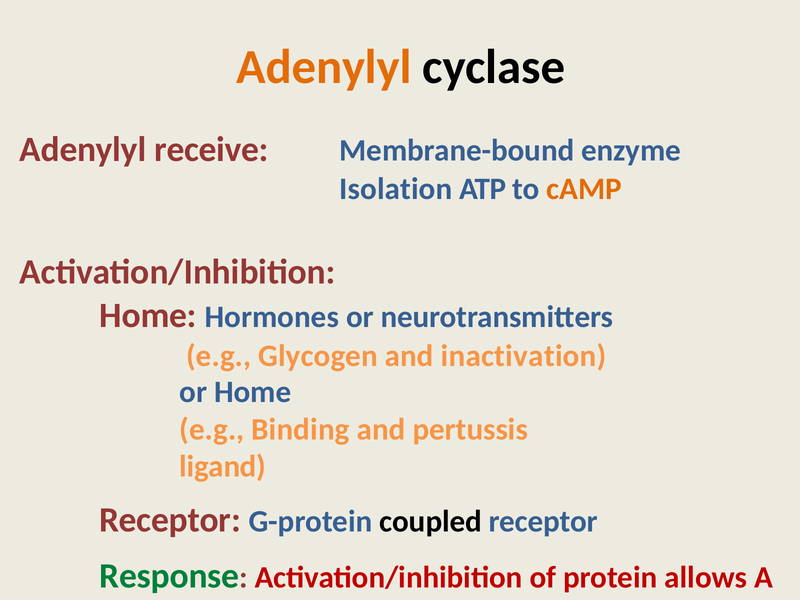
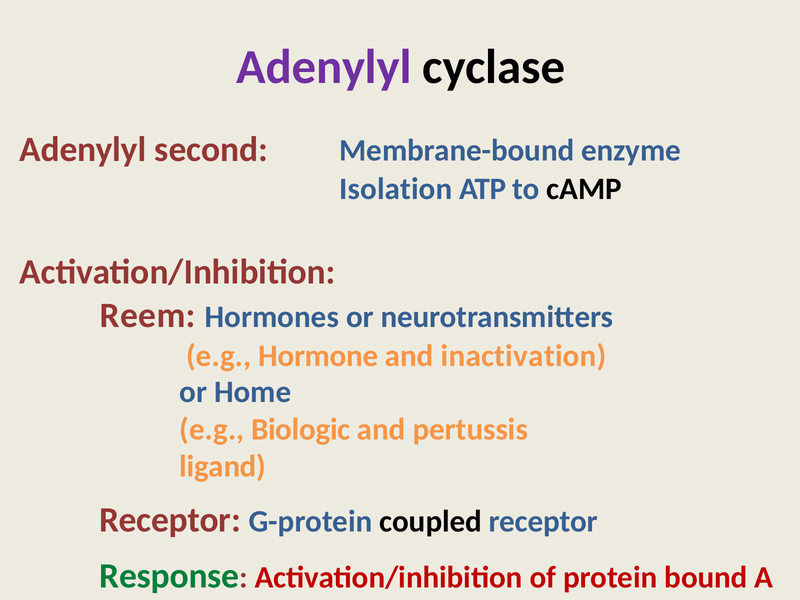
Adenylyl colour: orange -> purple (324, 67)
receive: receive -> second (211, 149)
cAMP colour: orange -> black (584, 189)
Home: Home -> Reem (148, 315)
Glycogen: Glycogen -> Hormone (318, 356)
Binding: Binding -> Biologic (301, 429)
allows: allows -> bound (706, 577)
